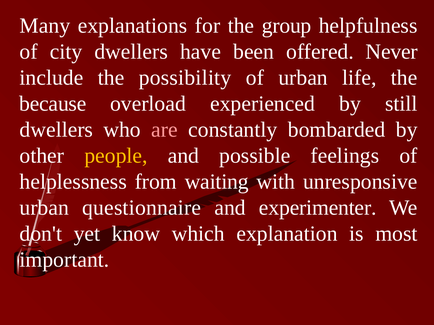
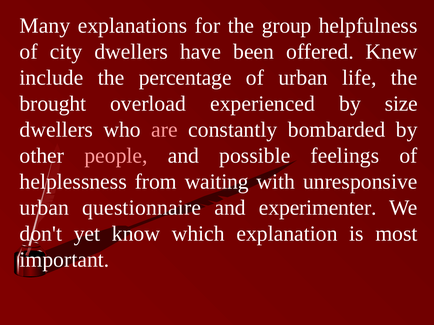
Never: Never -> Knew (392, 52)
possibility: possibility -> percentage (185, 78)
because: because -> brought (53, 104)
still: still -> size (401, 104)
people colour: yellow -> pink (116, 156)
